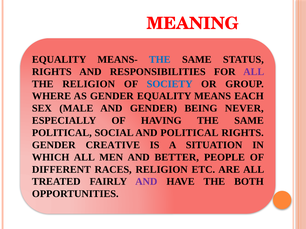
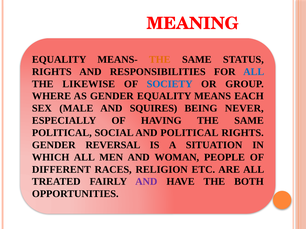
THE colour: blue -> orange (160, 60)
ALL colour: purple -> blue (254, 72)
THE RELIGION: RELIGION -> LIKEWISE (89, 84)
AND GENDER: GENDER -> SQUIRES (154, 109)
CREATIVE: CREATIVE -> REVERSAL (113, 145)
BETTER: BETTER -> WOMAN (177, 158)
